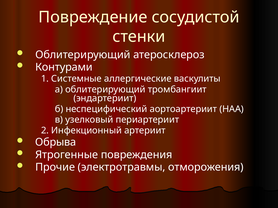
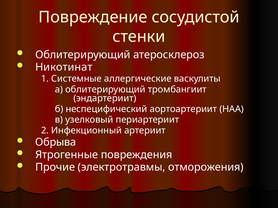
Контурами: Контурами -> Никотинат (64, 67)
